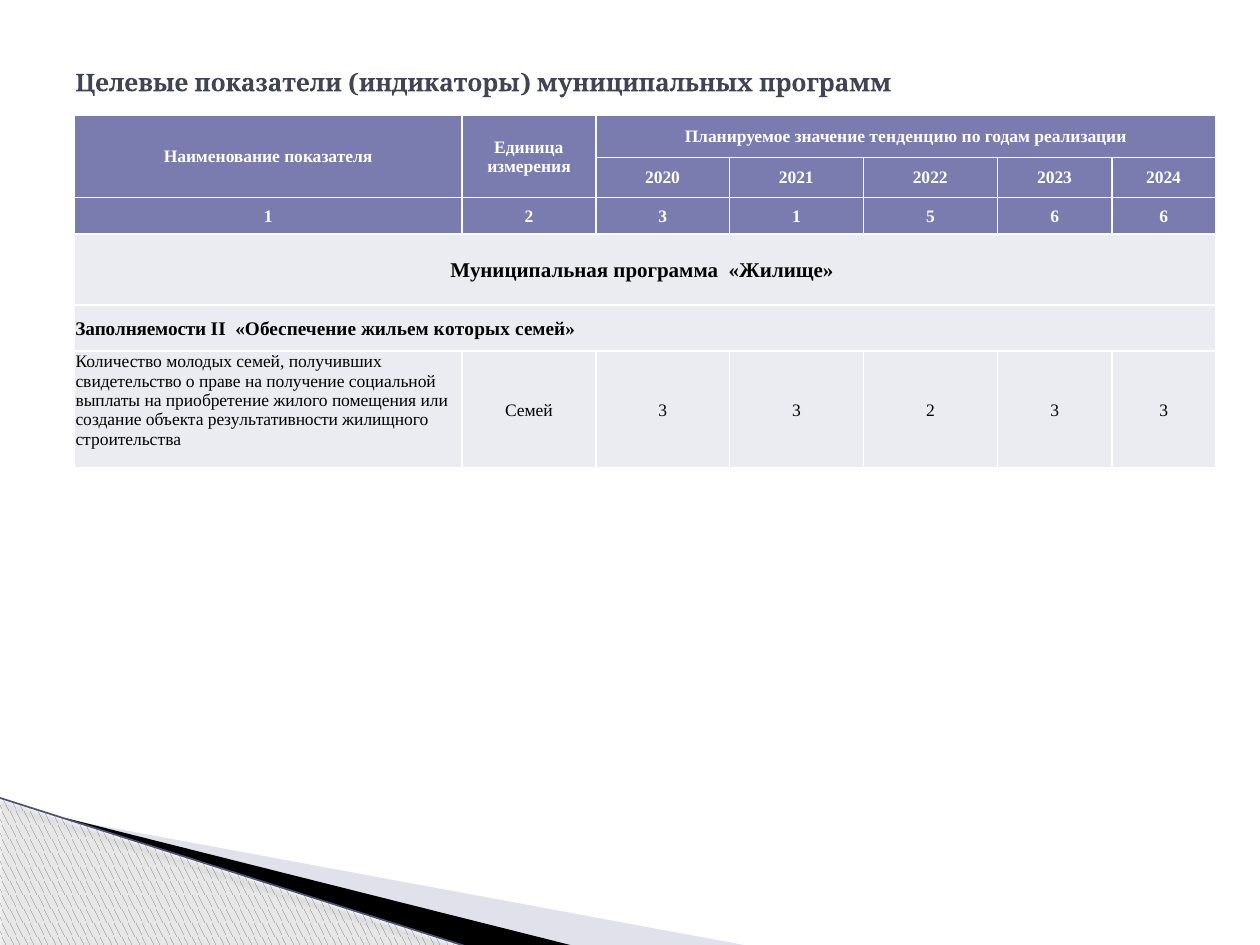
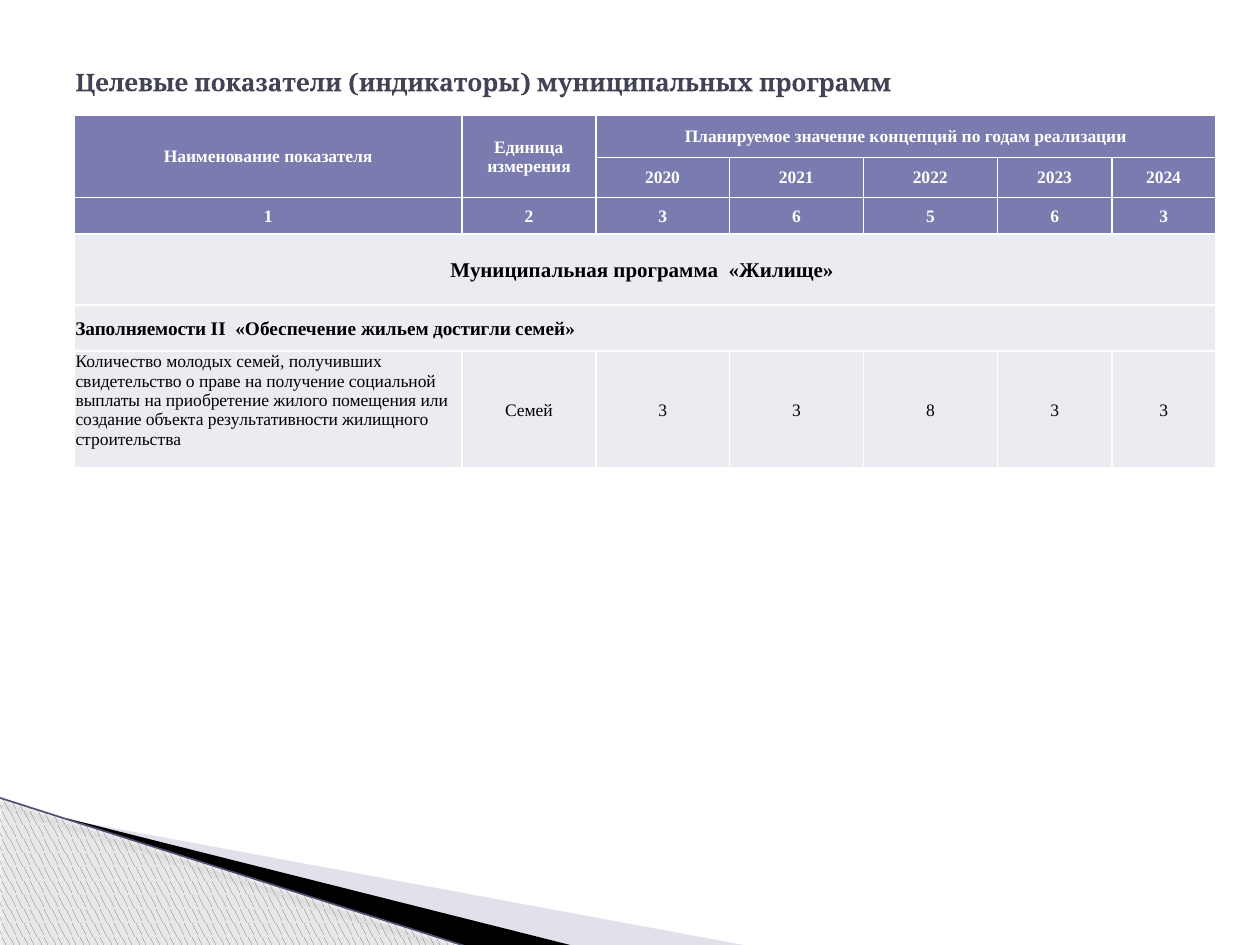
тенденцию: тенденцию -> концепций (913, 137)
3 1: 1 -> 6 (796, 216)
6 6: 6 -> 3 (1164, 216)
которых: которых -> достигли (472, 329)
3 2: 2 -> 8 (930, 410)
